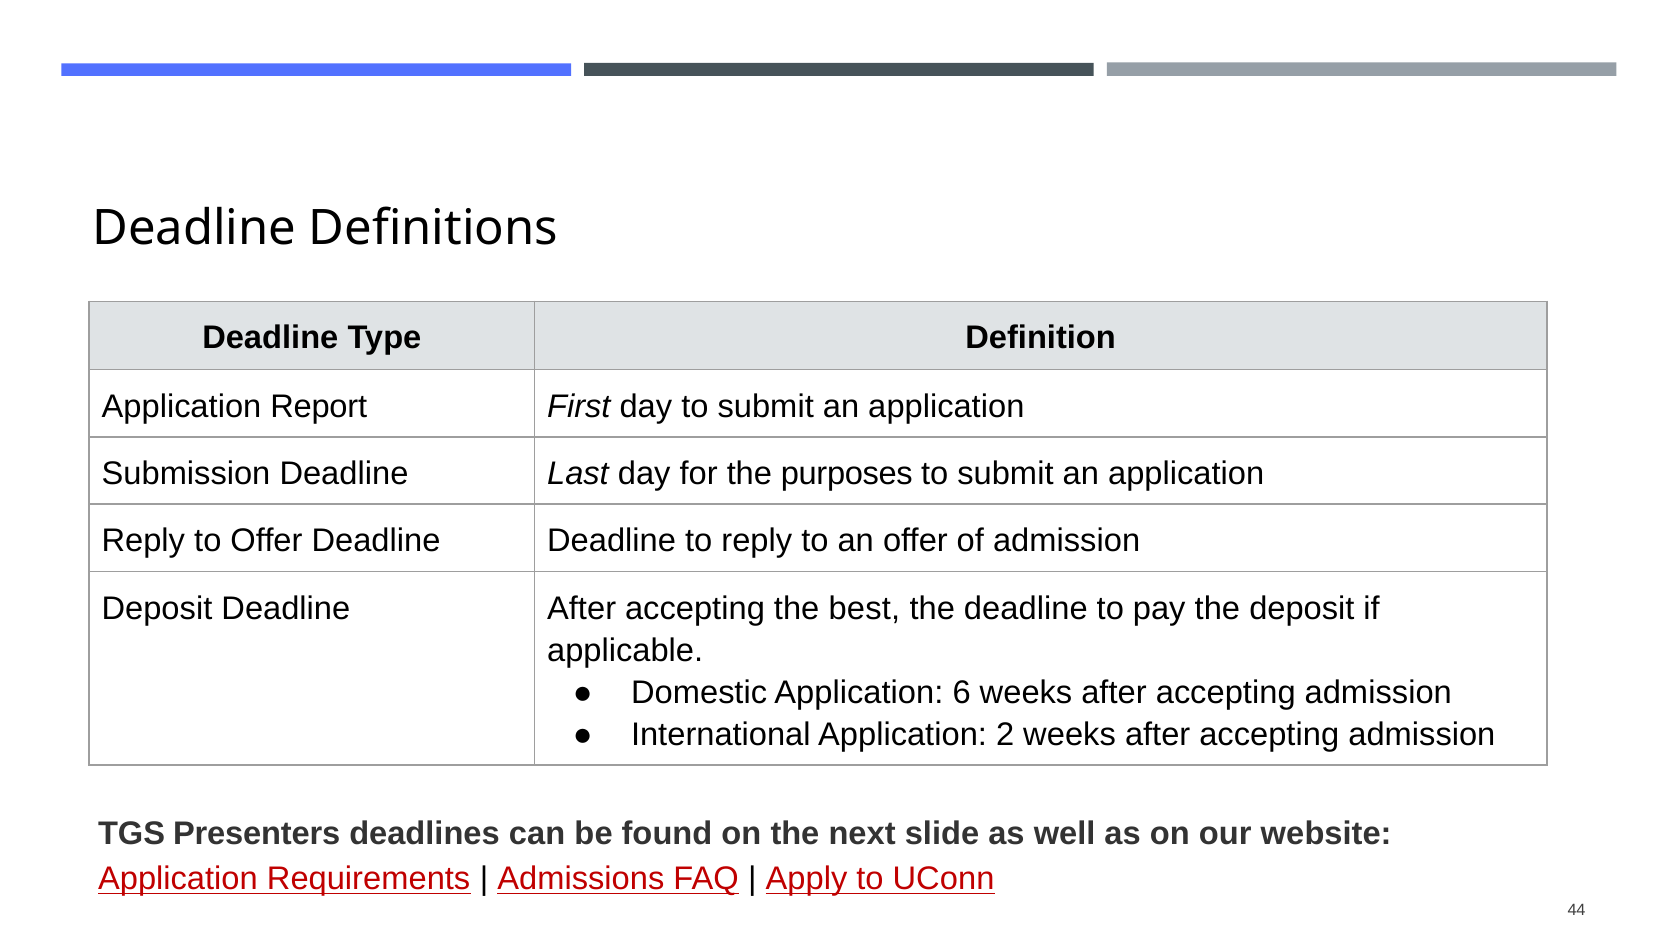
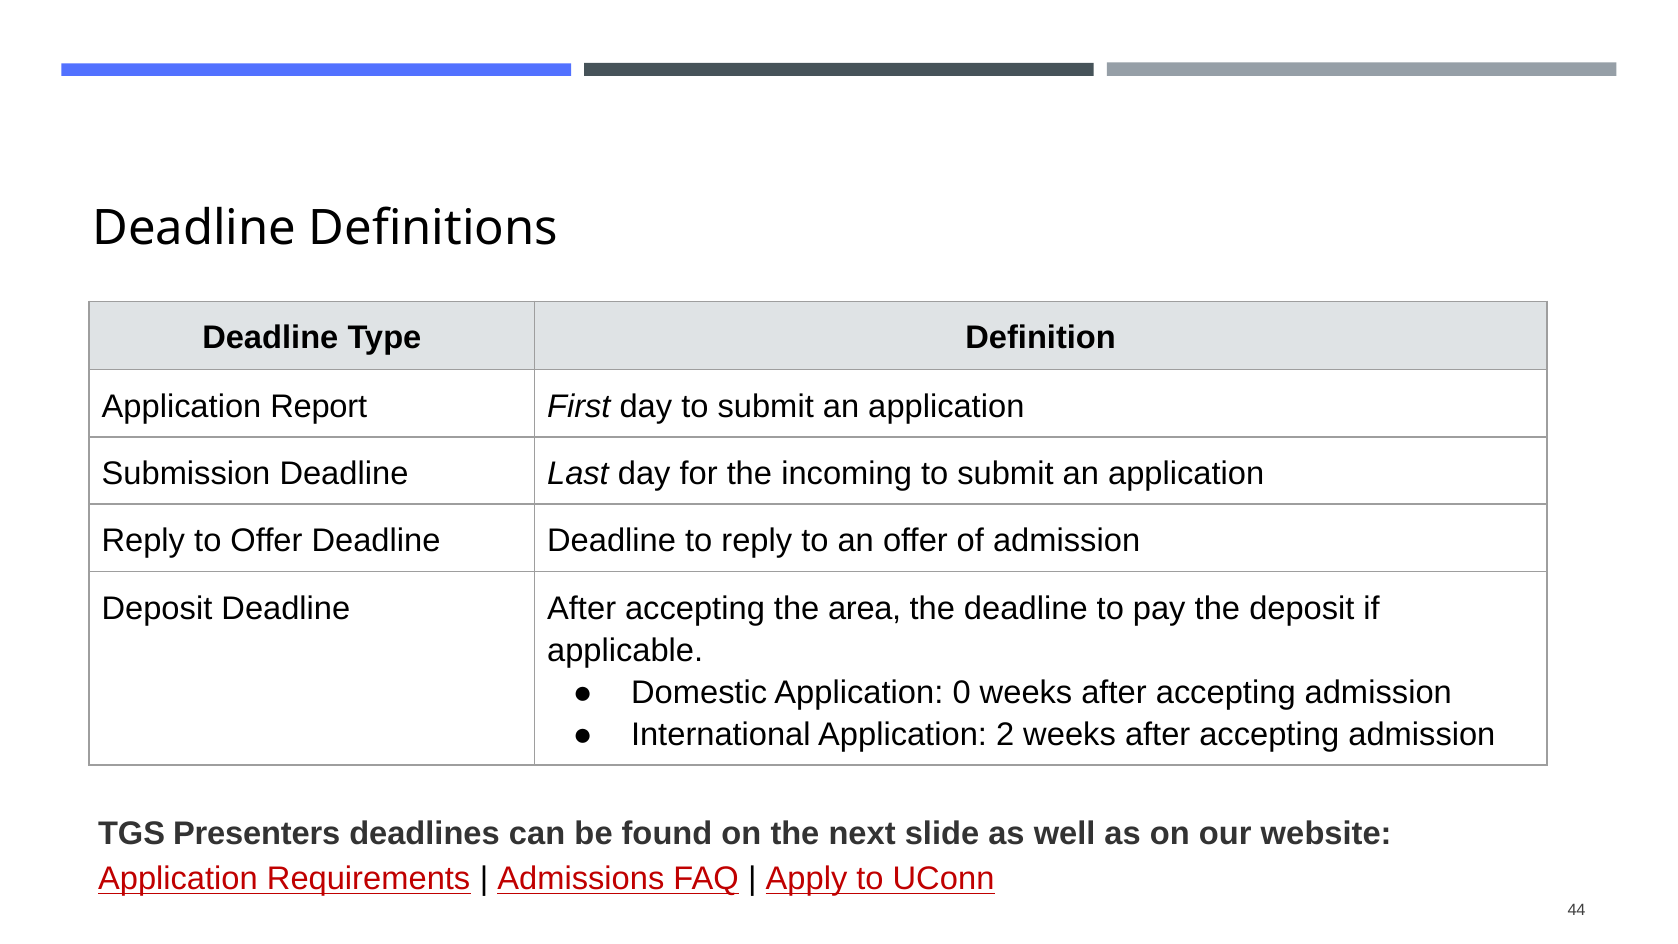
purposes: purposes -> incoming (847, 474)
best: best -> area (865, 608)
6: 6 -> 0 (962, 693)
